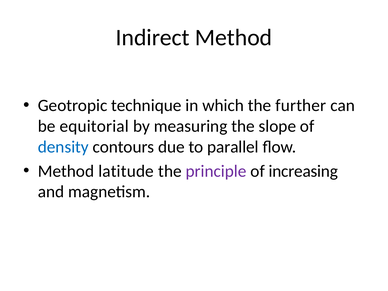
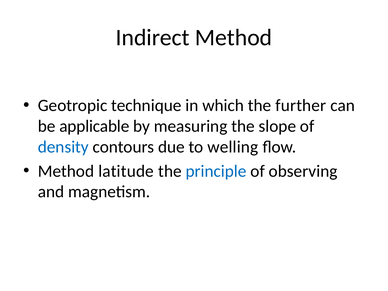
equitorial: equitorial -> applicable (94, 126)
parallel: parallel -> welling (233, 147)
principle colour: purple -> blue (216, 171)
increasing: increasing -> observing (303, 171)
